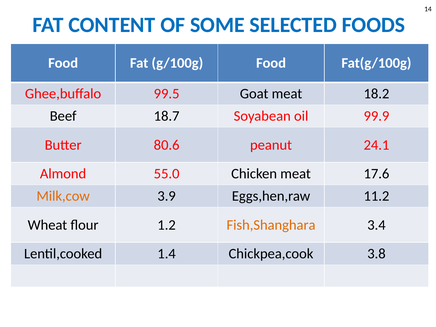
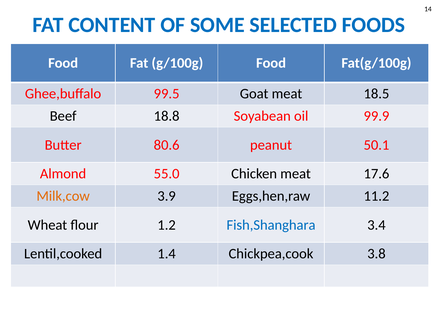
18.2: 18.2 -> 18.5 (376, 94)
18.7: 18.7 -> 18.8 (167, 116)
24.1: 24.1 -> 50.1 (376, 145)
Fish,Shanghara colour: orange -> blue (271, 225)
